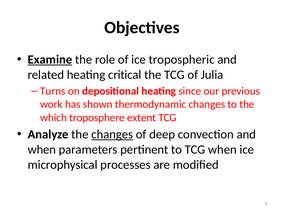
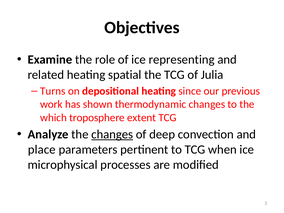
Examine underline: present -> none (50, 60)
tropospheric: tropospheric -> representing (182, 60)
critical: critical -> spatial (125, 75)
when: when -> place (42, 150)
